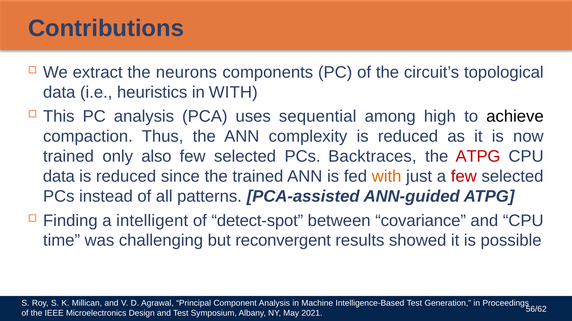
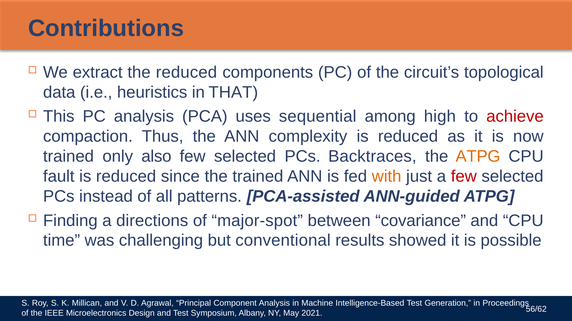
the neurons: neurons -> reduced (186, 72)
in WITH: WITH -> THAT (233, 93)
achieve colour: black -> red (515, 117)
ATPG colour: red -> orange (478, 157)
data: data -> fault (59, 177)
intelligent: intelligent -> directions (152, 221)
detect-spot: detect-spot -> major-spot (257, 221)
reconvergent: reconvergent -> conventional (283, 241)
